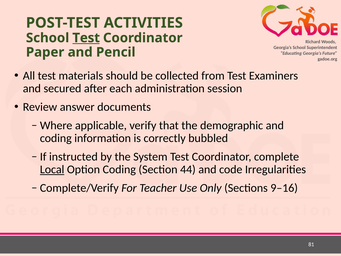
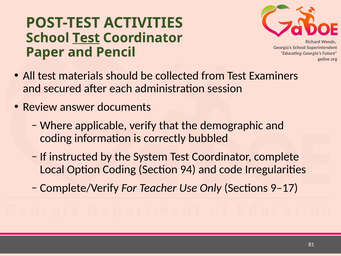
Local underline: present -> none (52, 169)
44: 44 -> 94 (188, 169)
9–16: 9–16 -> 9–17 (284, 188)
